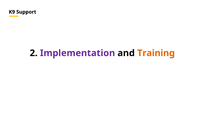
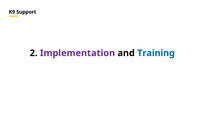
Training colour: orange -> blue (156, 53)
